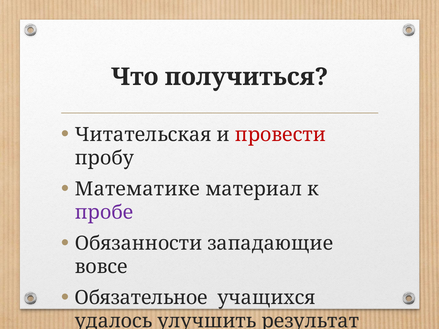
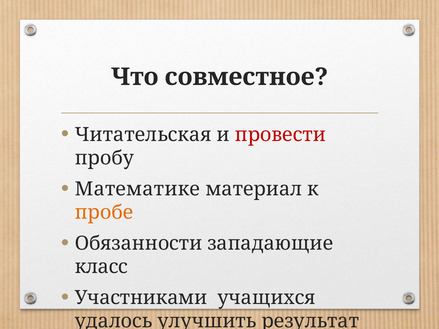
получиться: получиться -> совместное (246, 77)
пробе colour: purple -> orange (104, 213)
вовсе: вовсе -> класс (101, 267)
Обязательное: Обязательное -> Участниками (141, 298)
